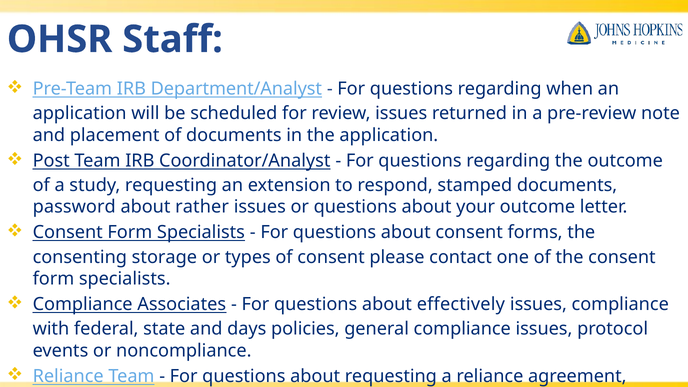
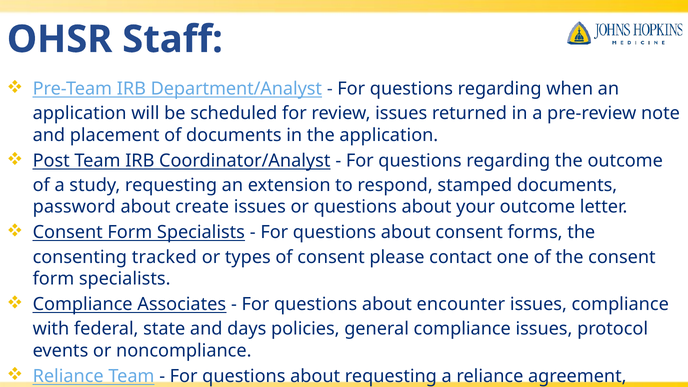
rather: rather -> create (202, 207)
storage: storage -> tracked (164, 257)
effectively: effectively -> encounter (461, 304)
